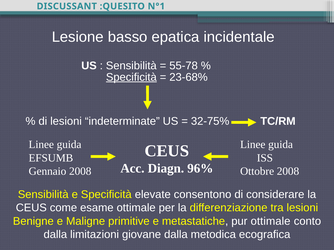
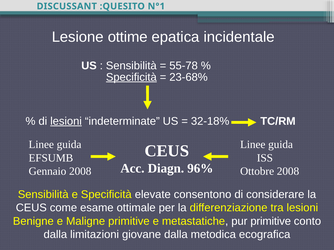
basso: basso -> ottime (128, 37)
lesioni underline: none -> present (66, 121)
32-75%: 32-75% -> 32-18% (210, 121)
pur ottimale: ottimale -> primitive (271, 222)
